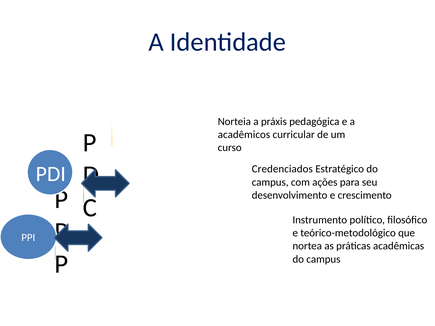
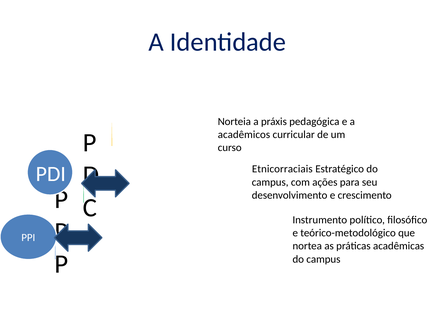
Credenciados: Credenciados -> Etnicorraciais (282, 169)
